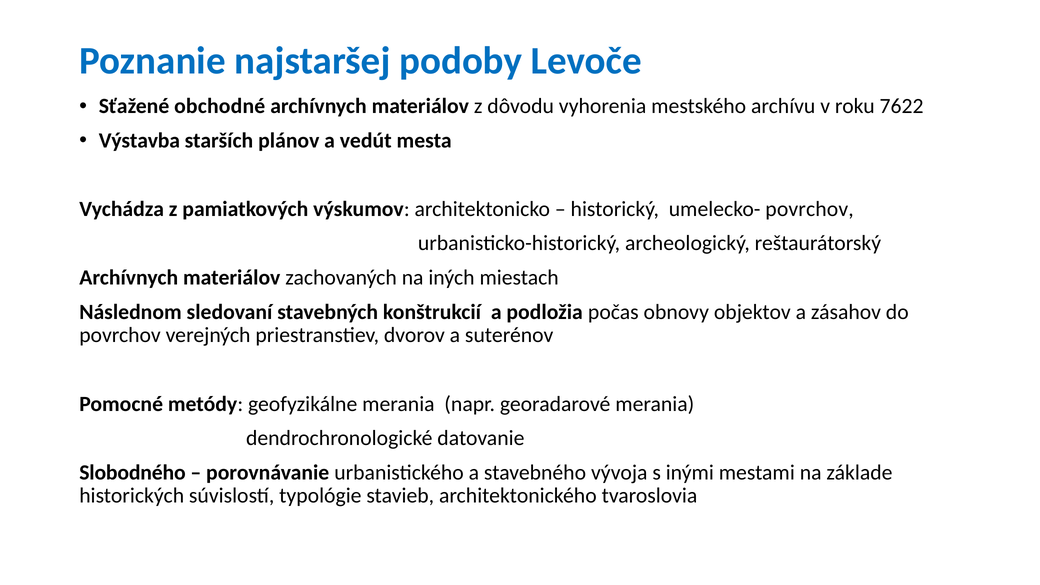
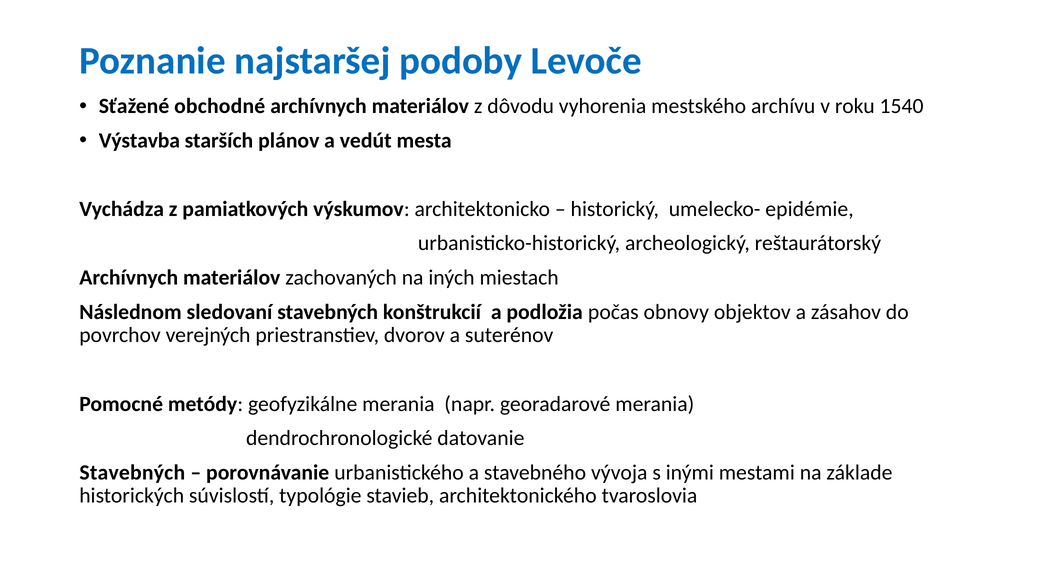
7622: 7622 -> 1540 (902, 106)
umelecko- povrchov: povrchov -> epidémie (810, 209)
Slobodného: Slobodného -> Stavebných (132, 472)
